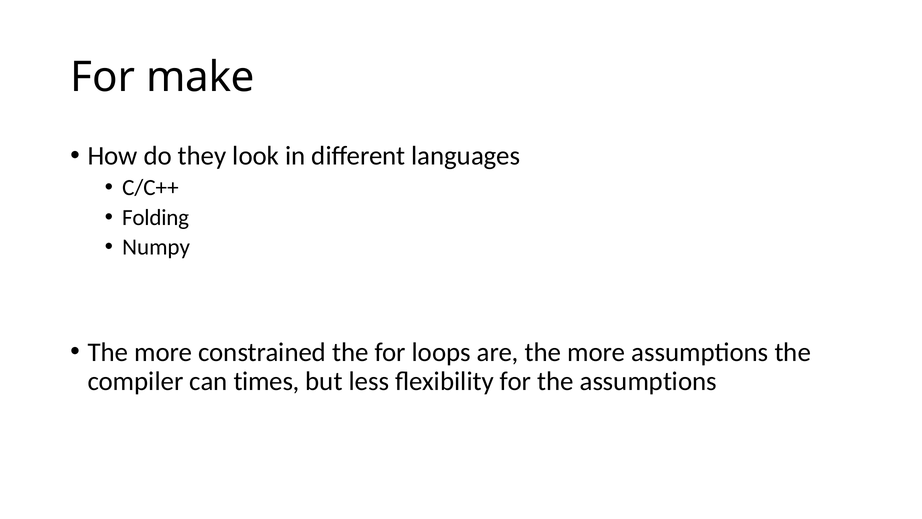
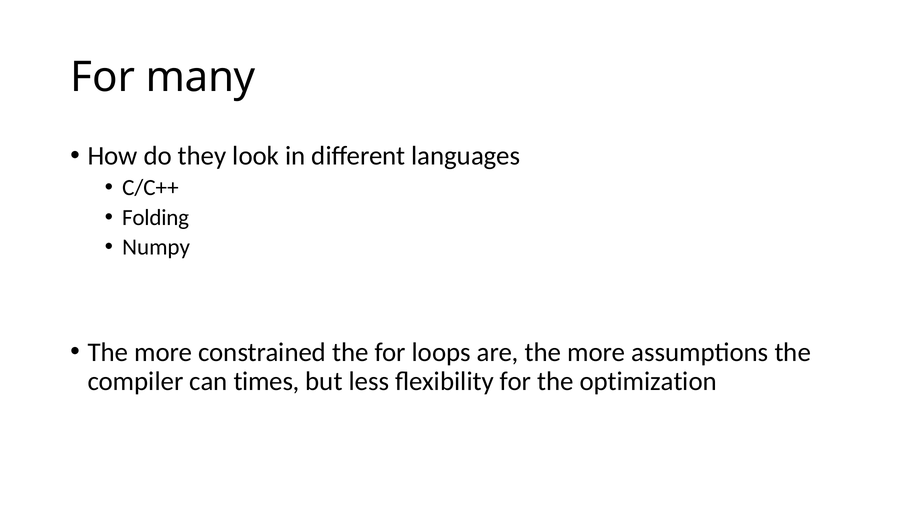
make: make -> many (200, 77)
the assumptions: assumptions -> optimization (648, 381)
